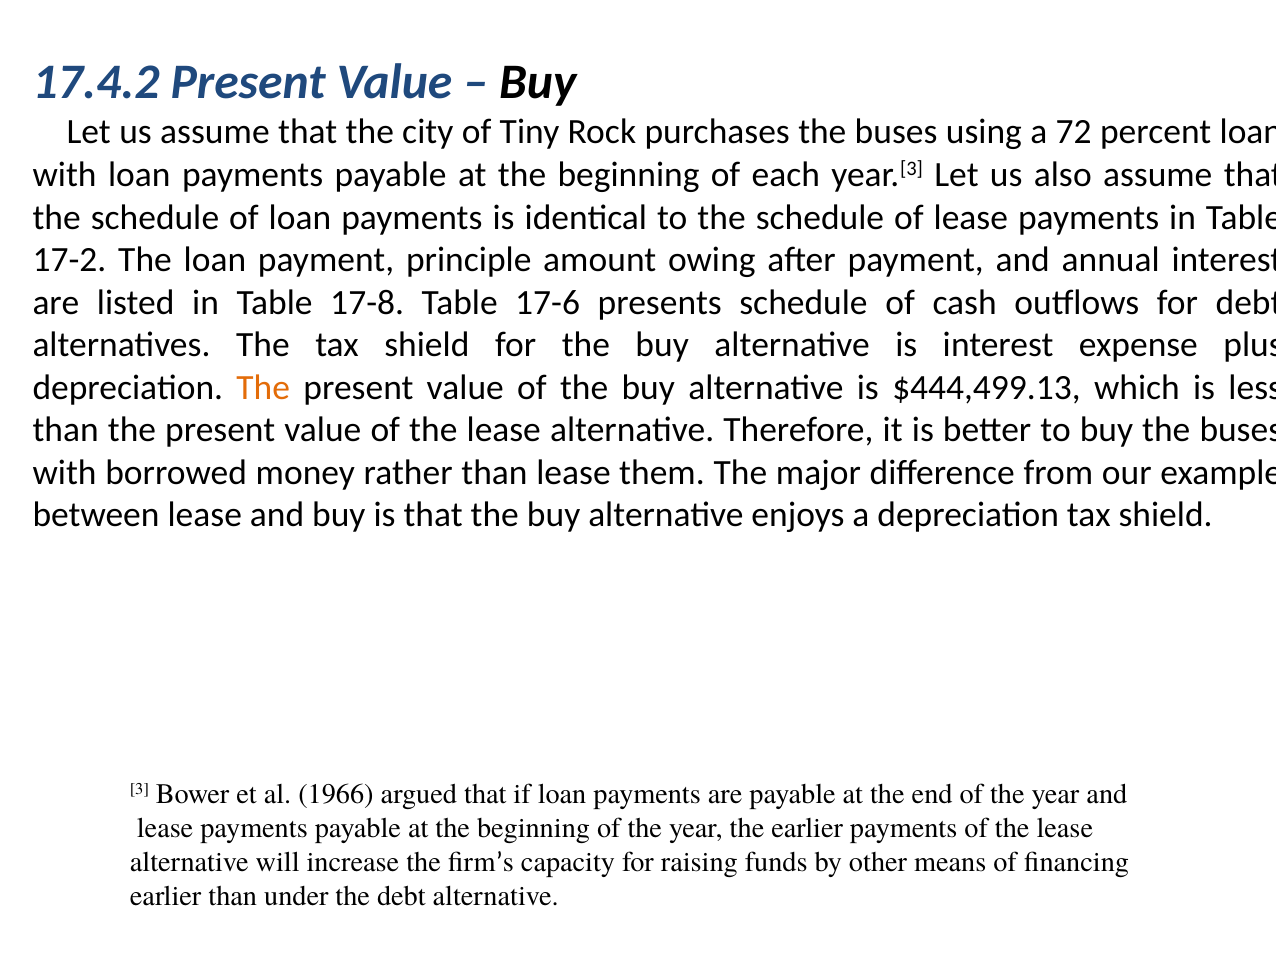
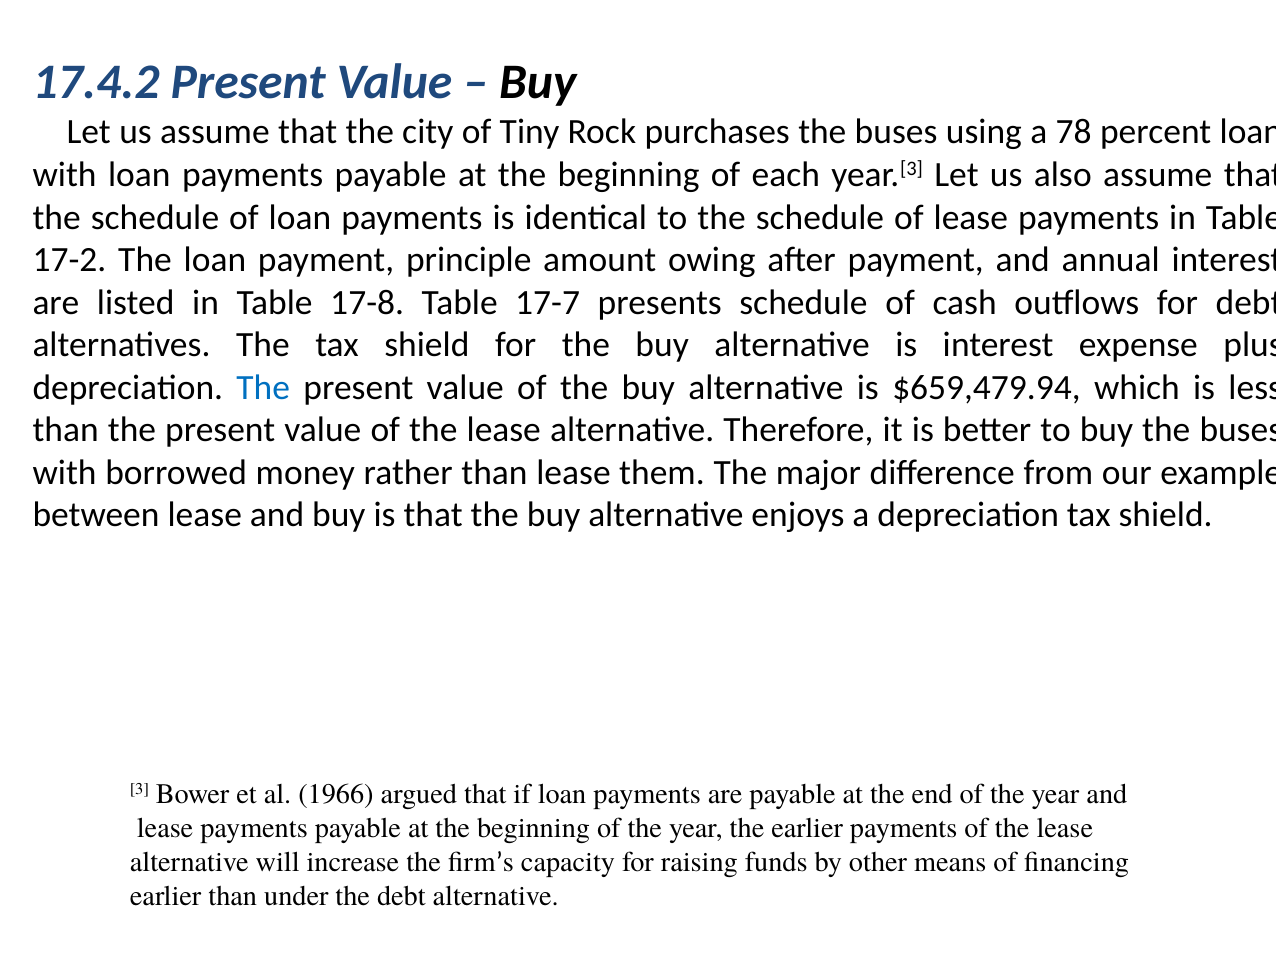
72: 72 -> 78 (1074, 132)
17-6: 17-6 -> 17-7 (548, 302)
The colour: orange -> blue (263, 388)
$444,499.13: $444,499.13 -> $659,479.94 (986, 388)
